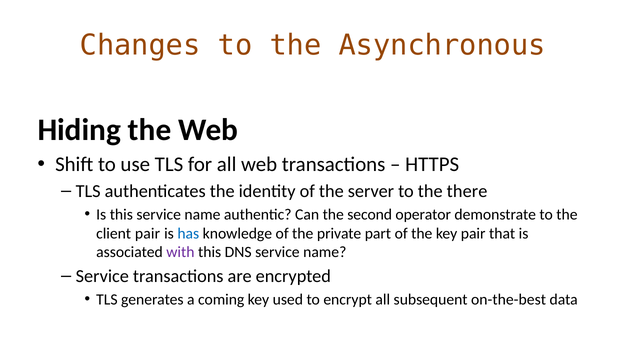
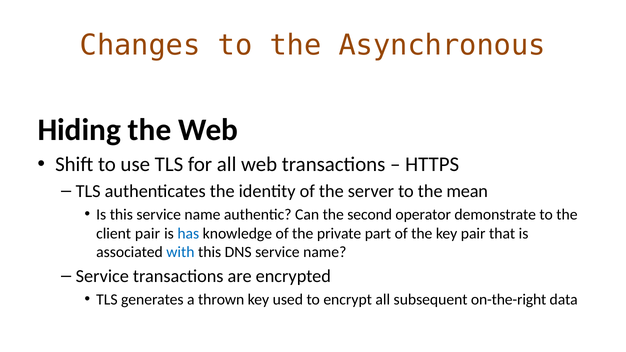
there: there -> mean (467, 191)
with colour: purple -> blue (180, 252)
coming: coming -> thrown (221, 300)
on-the-best: on-the-best -> on-the-right (509, 300)
